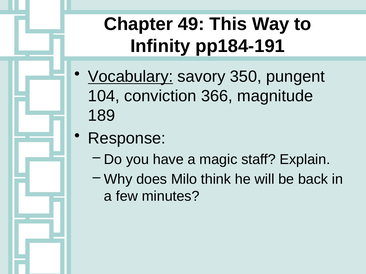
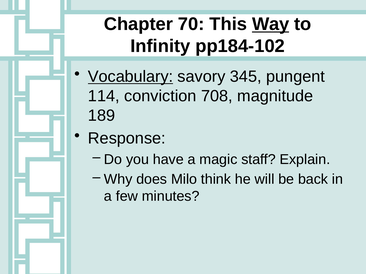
49: 49 -> 70 (191, 24)
Way underline: none -> present (271, 24)
pp184-191: pp184-191 -> pp184-102 (240, 46)
350: 350 -> 345 (246, 77)
104: 104 -> 114 (104, 96)
366: 366 -> 708 (217, 96)
